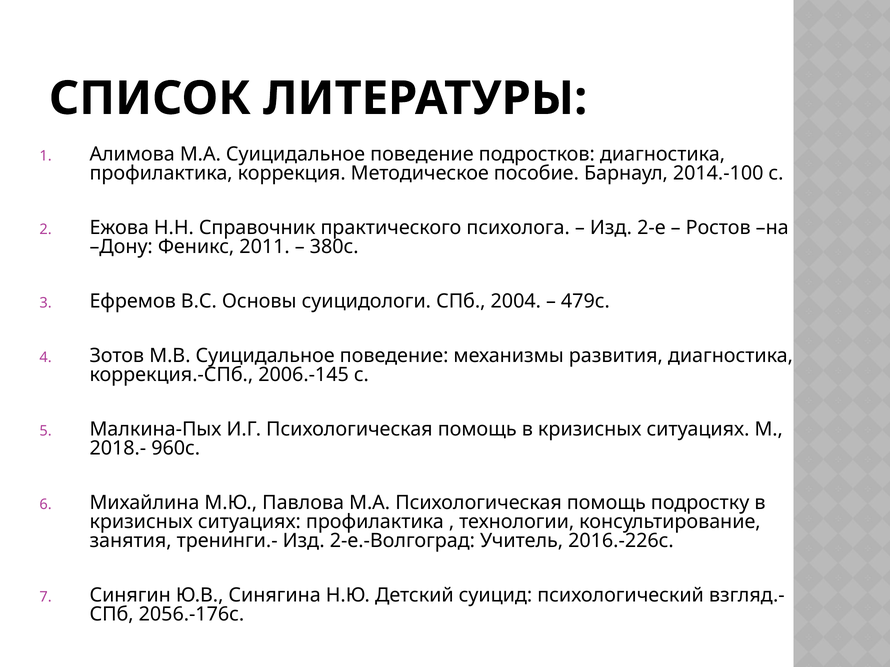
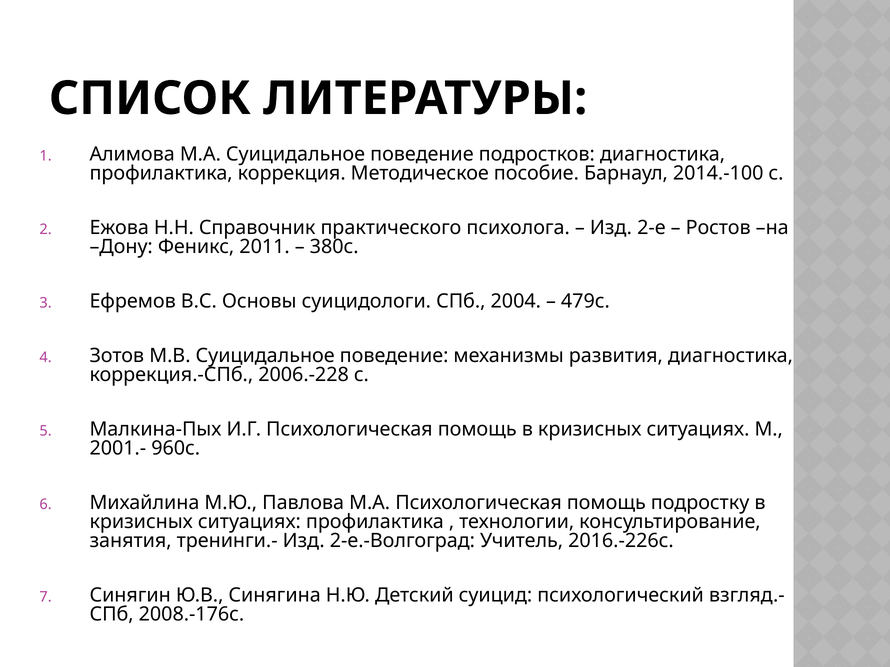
2006.-145: 2006.-145 -> 2006.-228 (304, 375)
2018.-: 2018.- -> 2001.- (118, 449)
2056.-176с: 2056.-176с -> 2008.-176с (191, 615)
